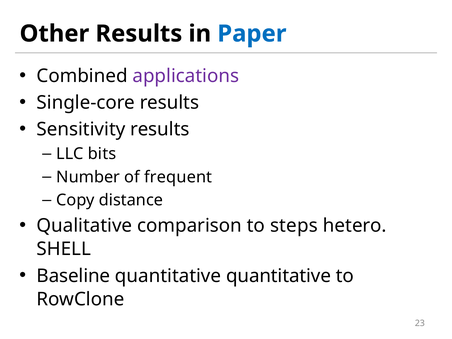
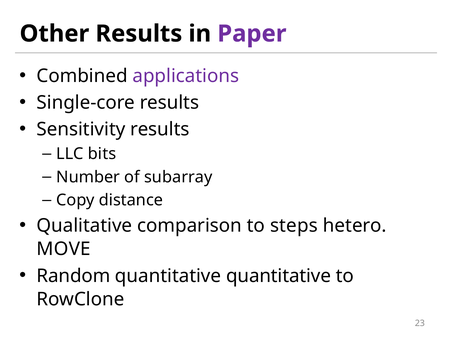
Paper colour: blue -> purple (252, 34)
frequent: frequent -> subarray (178, 177)
SHELL: SHELL -> MOVE (64, 249)
Baseline: Baseline -> Random (73, 276)
